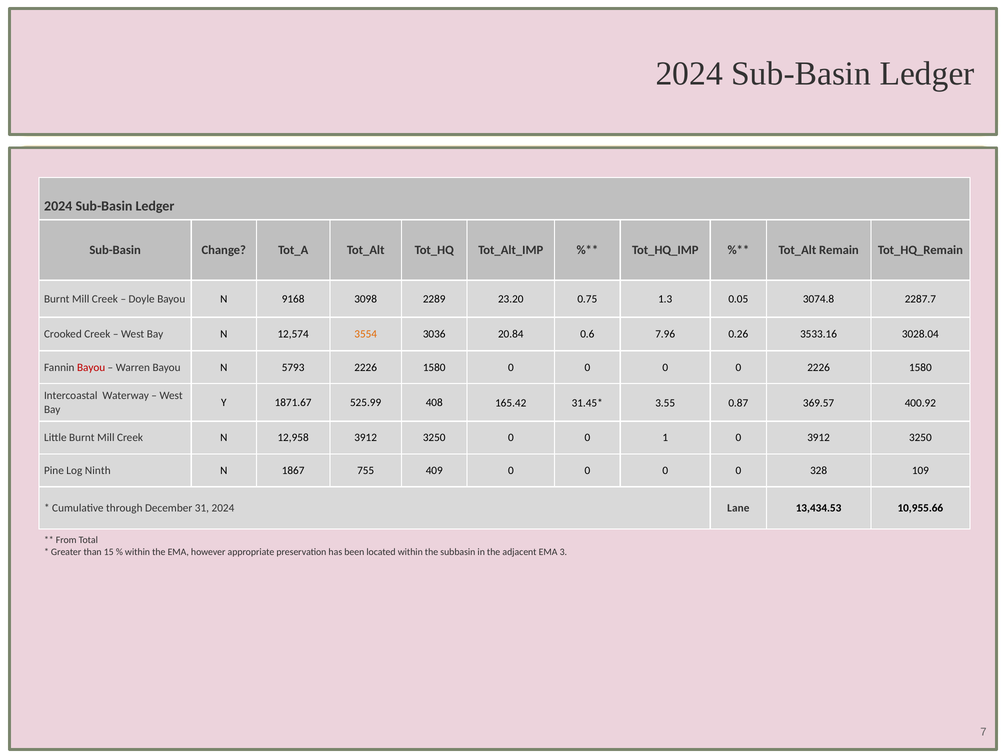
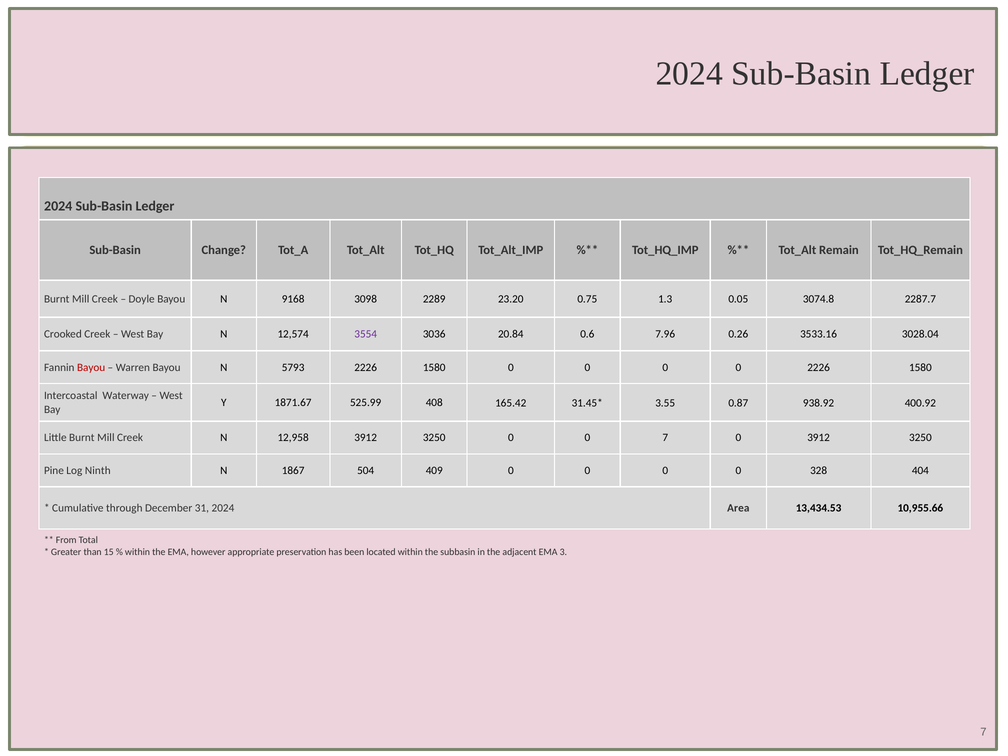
3554 colour: orange -> purple (366, 334)
369.57: 369.57 -> 938.92 (819, 403)
0 1: 1 -> 7 (665, 438)
755: 755 -> 504 (366, 471)
109: 109 -> 404 (920, 471)
Lane: Lane -> Area (738, 508)
